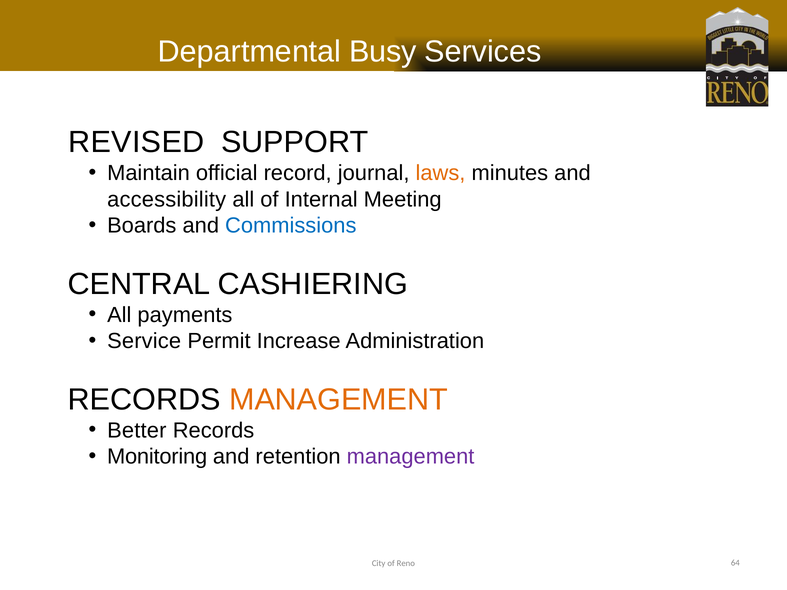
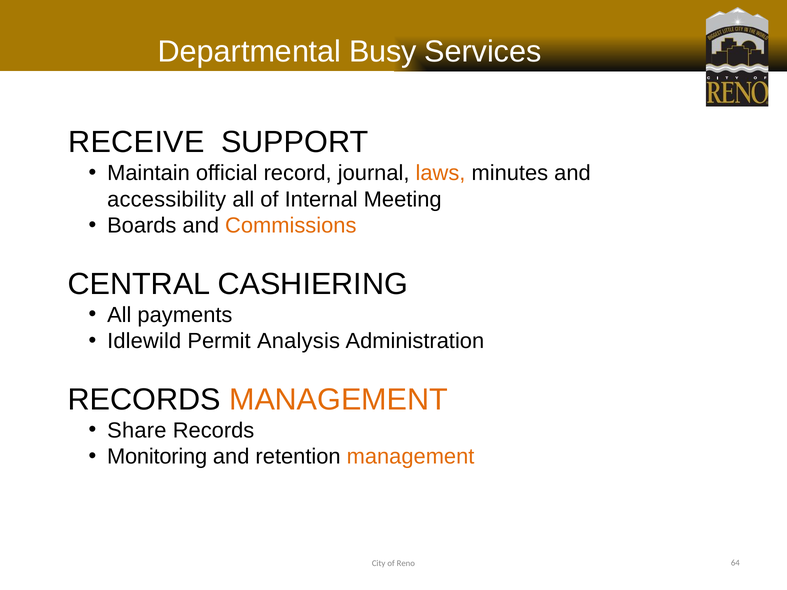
REVISED: REVISED -> RECEIVE (136, 142)
Commissions colour: blue -> orange (291, 226)
Service: Service -> Idlewild (144, 341)
Increase: Increase -> Analysis (299, 341)
Better: Better -> Share (137, 431)
management colour: purple -> orange (411, 457)
